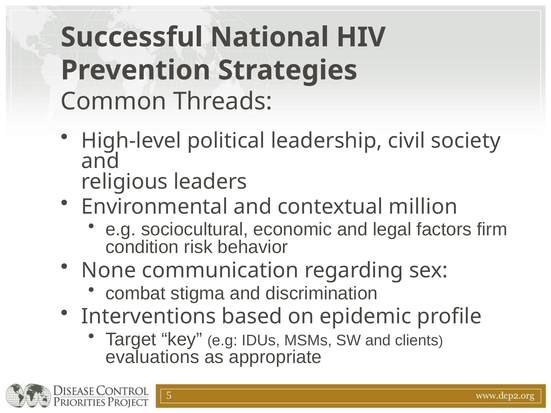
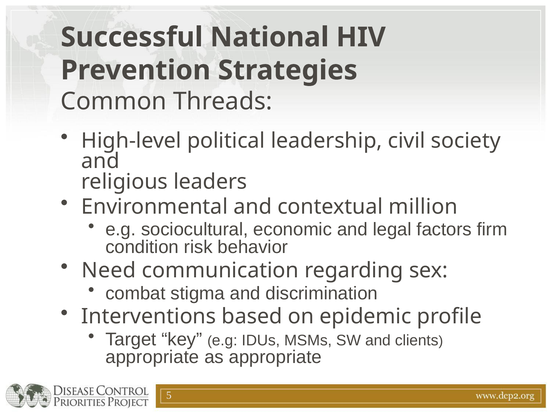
None: None -> Need (109, 271)
evaluations: evaluations -> appropriate (152, 357)
